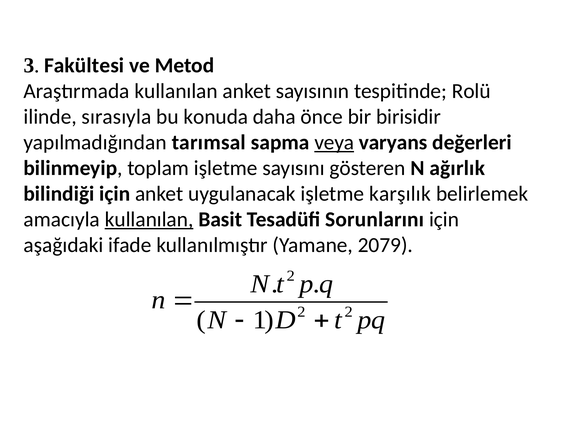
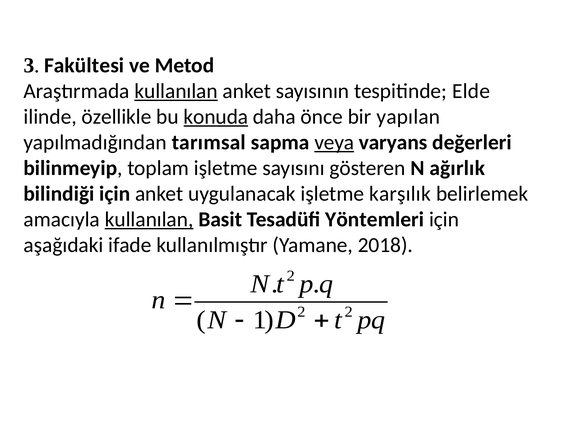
kullanılan underline: none -> present (176, 91)
Rolü: Rolü -> Elde (471, 91)
sırasıyla: sırasıyla -> özellikle (117, 117)
konuda underline: none -> present (216, 117)
birisidir: birisidir -> yapılan (408, 117)
Sorunlarını: Sorunlarını -> Yöntemleri (375, 220)
2079: 2079 -> 2018 (385, 245)
